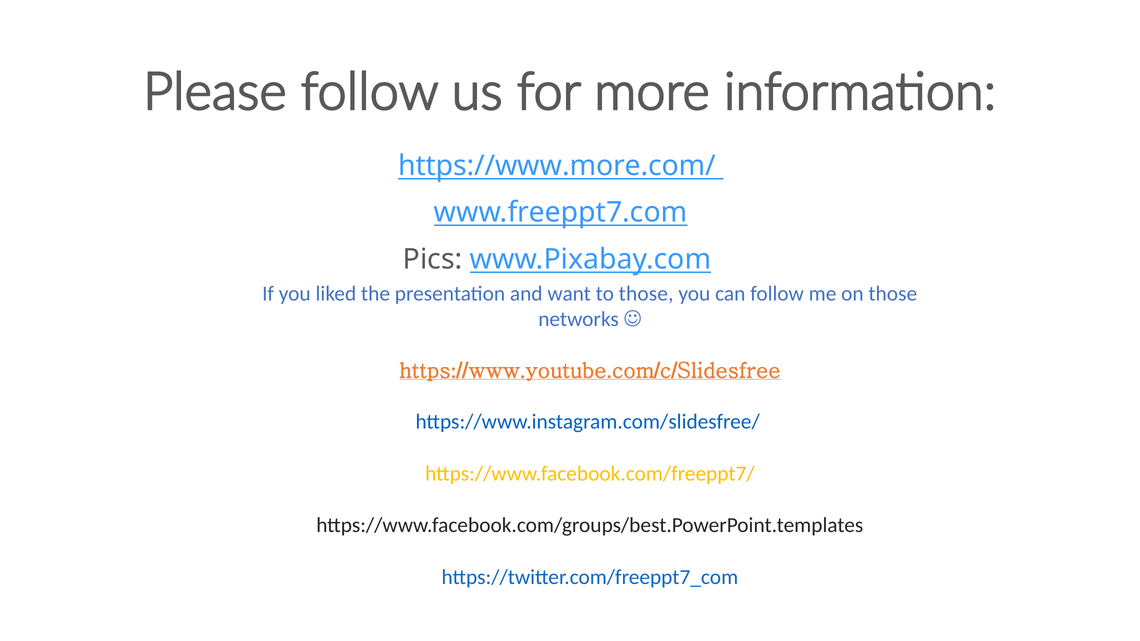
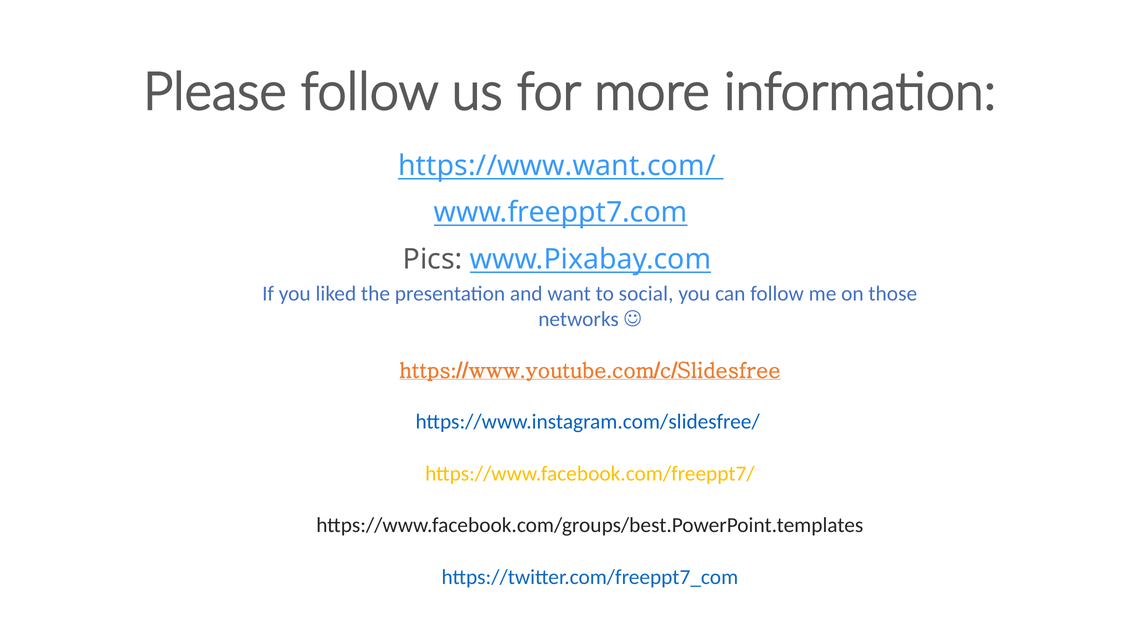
https://www.more.com/: https://www.more.com/ -> https://www.want.com/ (557, 166)
to those: those -> social (646, 294)
